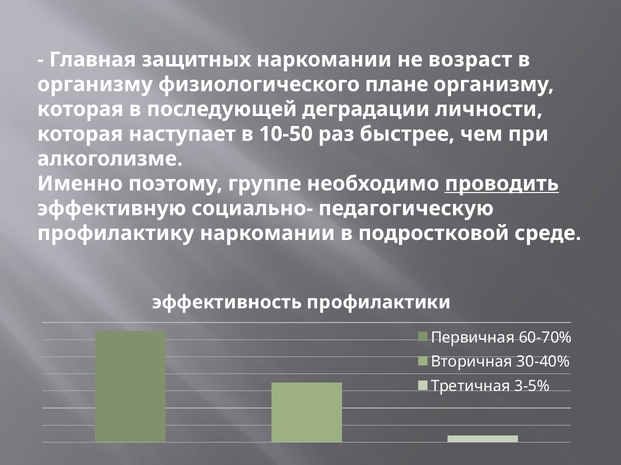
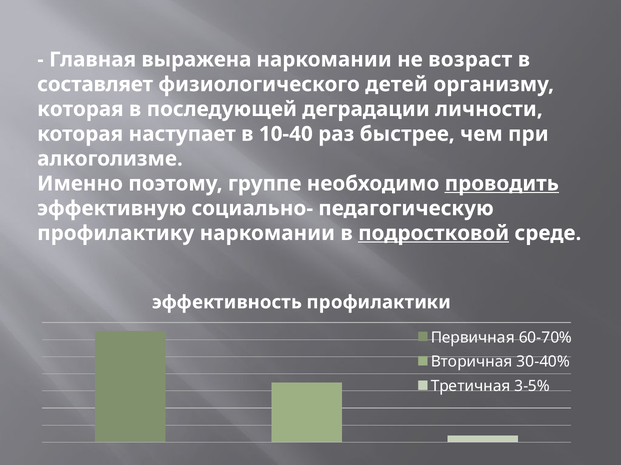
защитных: защитных -> выражена (196, 60)
организму: организму -> составляет (95, 85)
плане: плане -> детей (396, 85)
10-50: 10-50 -> 10-40 (286, 134)
подростковой underline: none -> present (434, 234)
